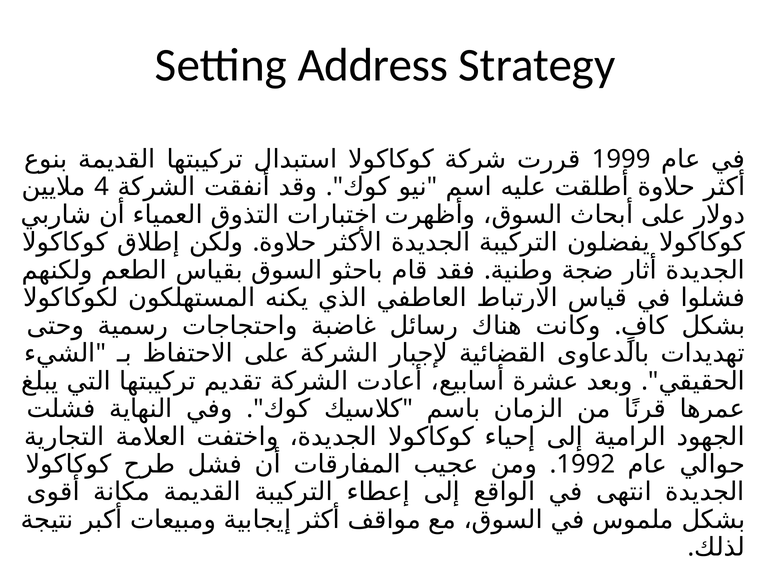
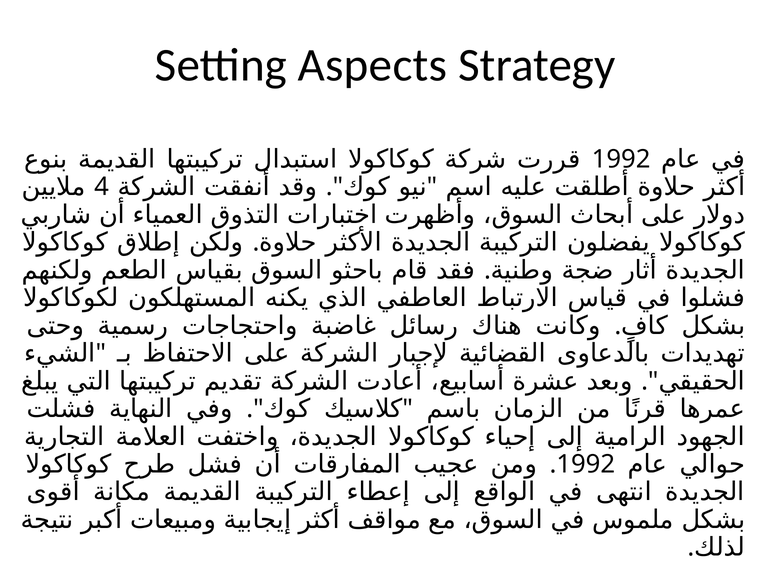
Address: Address -> Aspects (372, 65)
1999: 1999 -> 1992 (621, 159)
